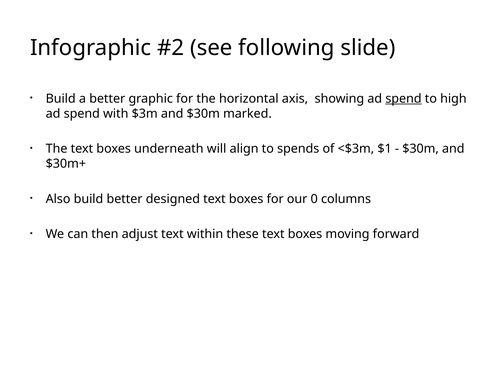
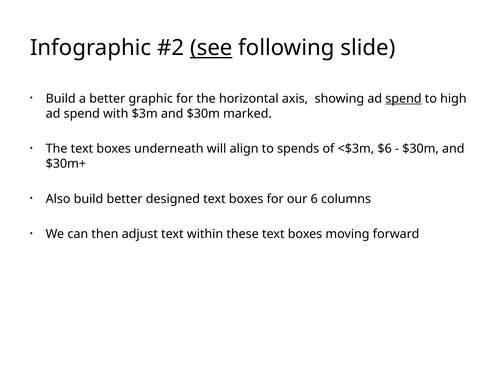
see underline: none -> present (211, 48)
$1: $1 -> $6 (385, 149)
0: 0 -> 6 (314, 199)
